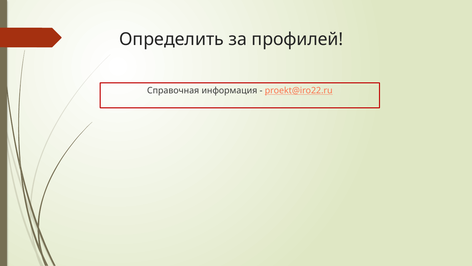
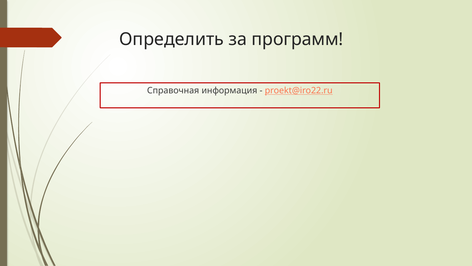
профилей: профилей -> программ (298, 39)
